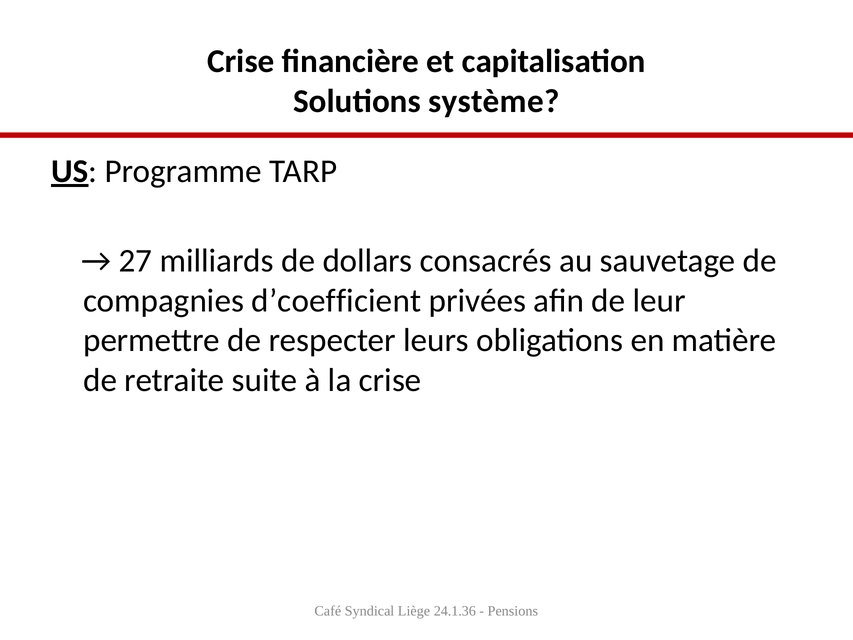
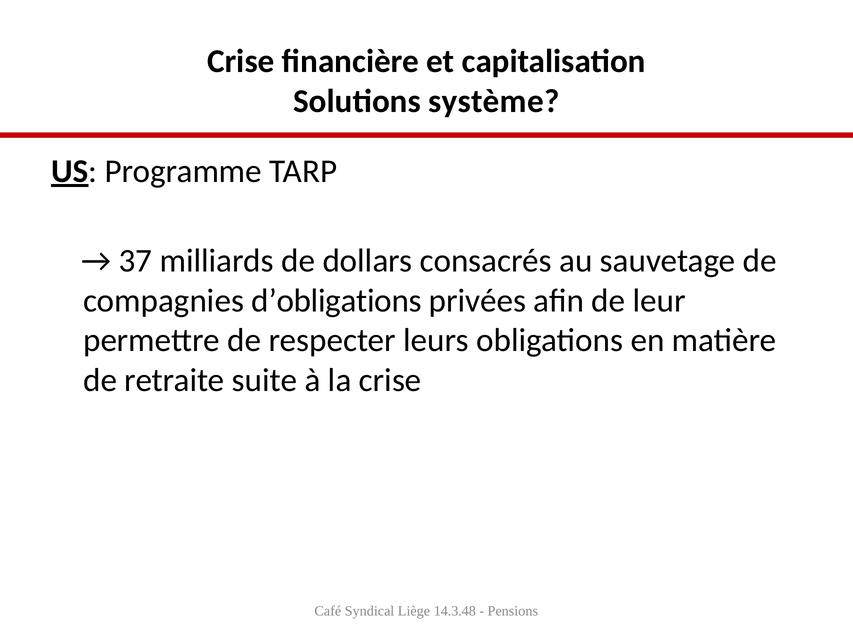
27: 27 -> 37 (135, 261)
d’coefficient: d’coefficient -> d’obligations (337, 301)
24.1.36: 24.1.36 -> 14.3.48 (455, 611)
